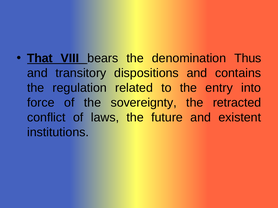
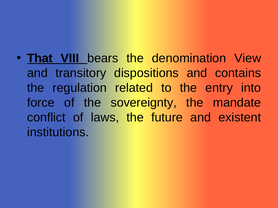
Thus: Thus -> View (248, 58)
retracted: retracted -> mandate (237, 103)
